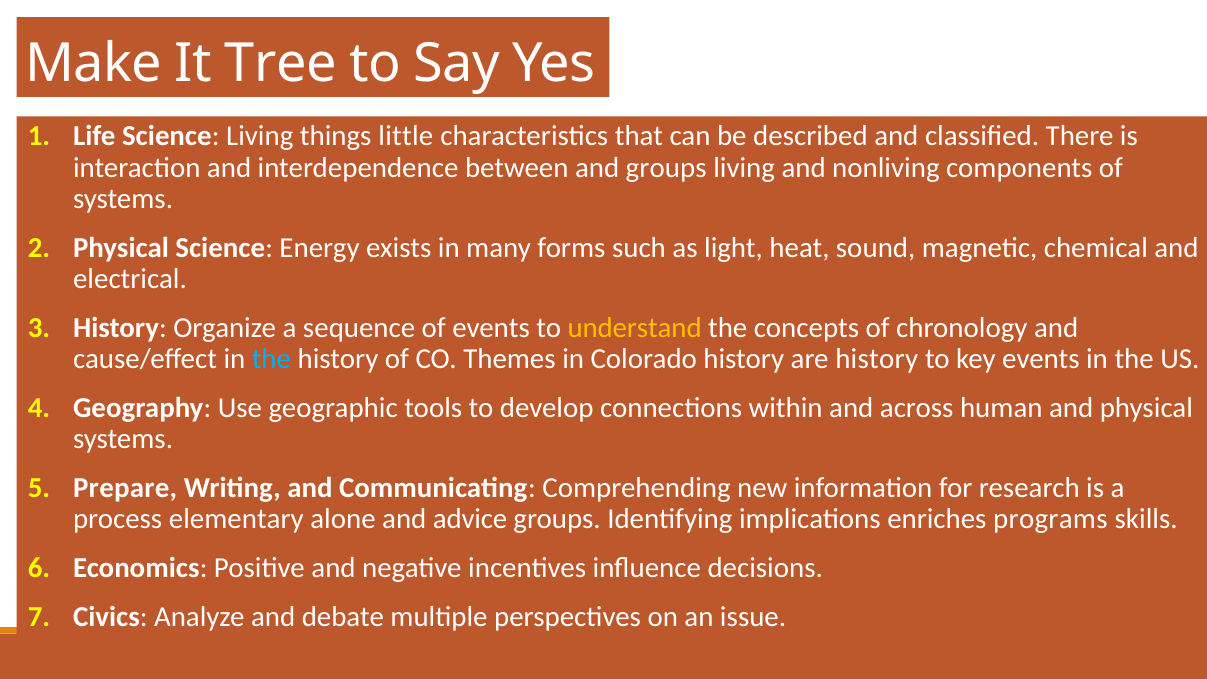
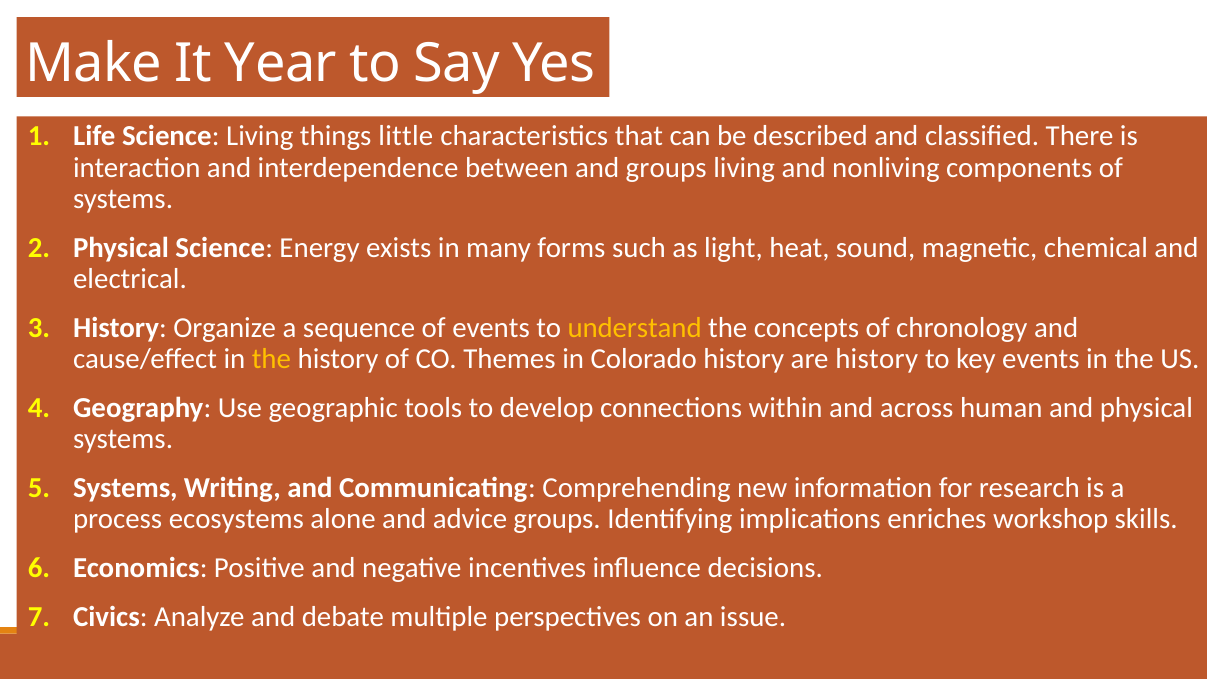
Tree: Tree -> Year (281, 64)
the colour: light blue -> yellow (271, 359)
Prepare: Prepare -> Systems (125, 488)
elementary: elementary -> ecosystems (236, 519)
programs: programs -> workshop (1051, 519)
